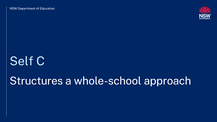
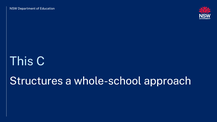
Self: Self -> This (21, 61)
